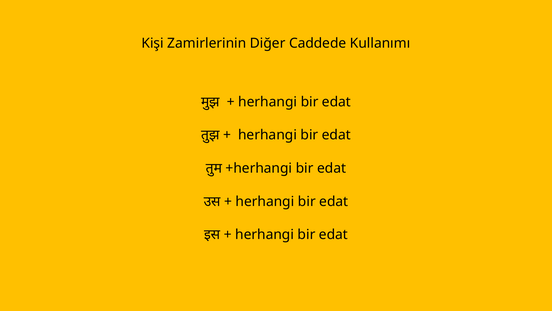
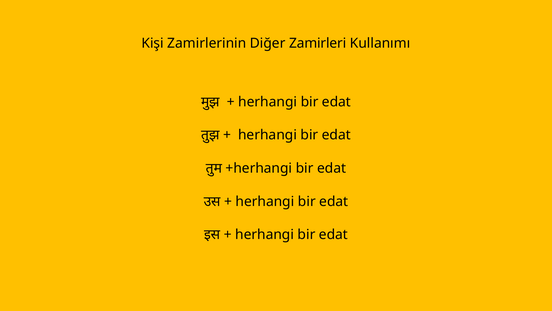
Caddede: Caddede -> Zamirleri (318, 43)
